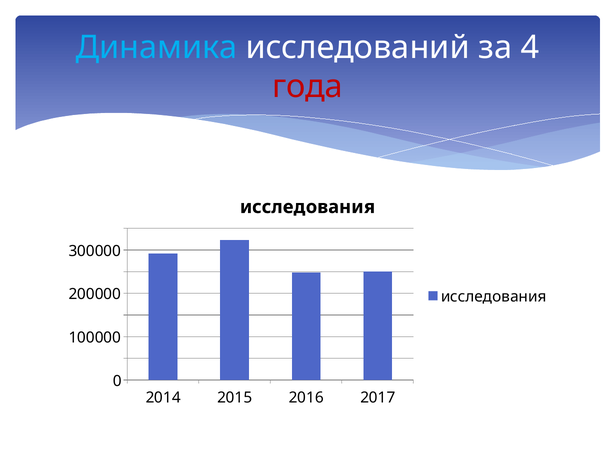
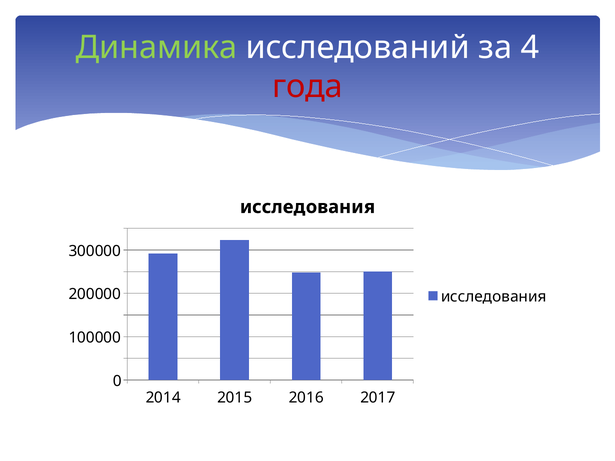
Динамика colour: light blue -> light green (156, 48)
